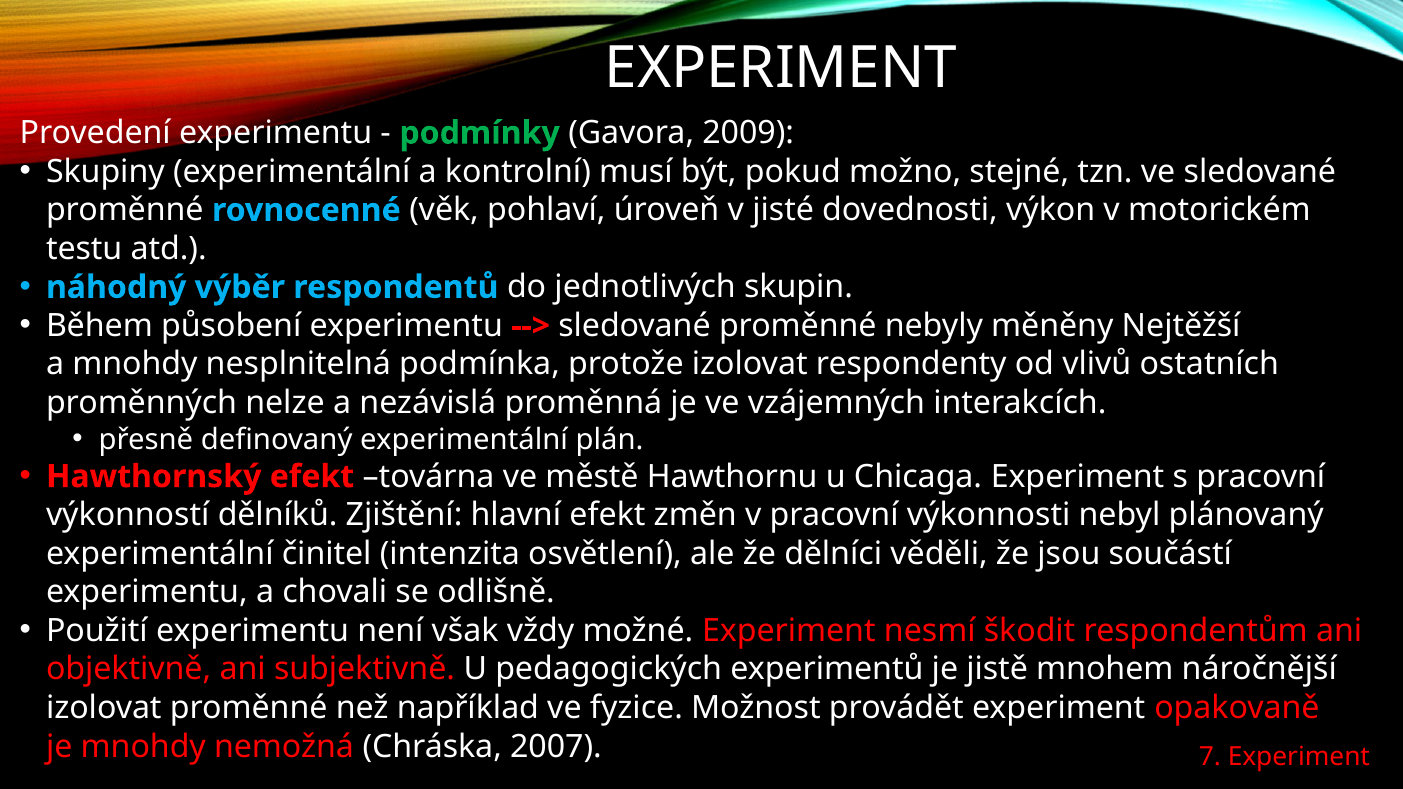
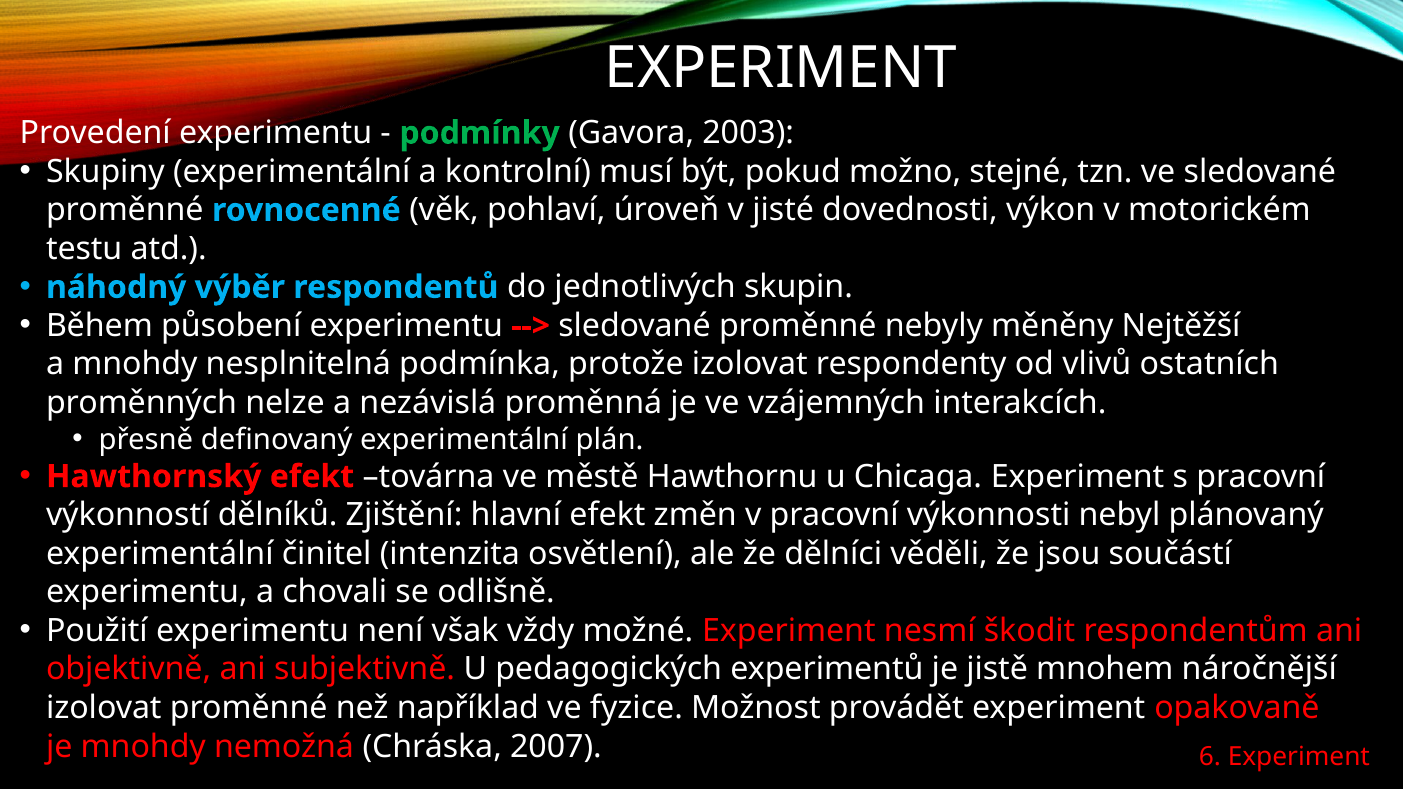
2009: 2009 -> 2003 (748, 133)
7: 7 -> 6 (1210, 757)
